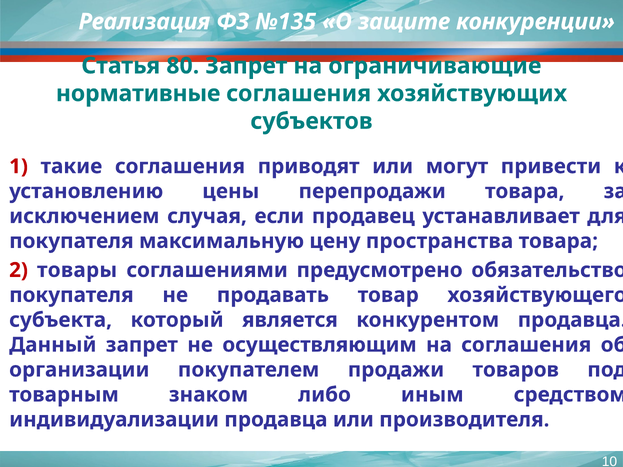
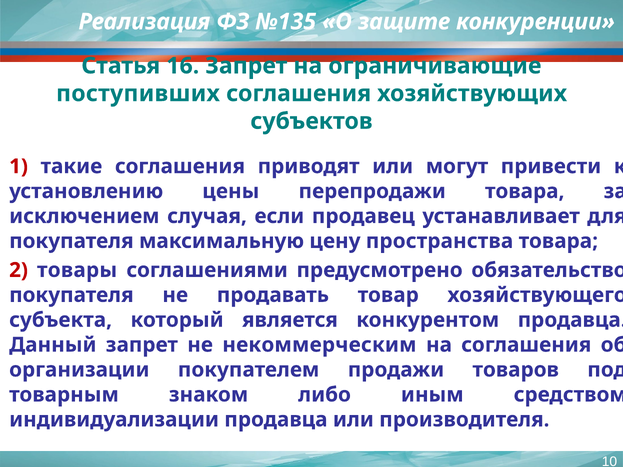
80: 80 -> 16 (183, 66)
нормативные: нормативные -> поступивших (138, 94)
осуществляющим: осуществляющим -> некоммерческим (319, 345)
